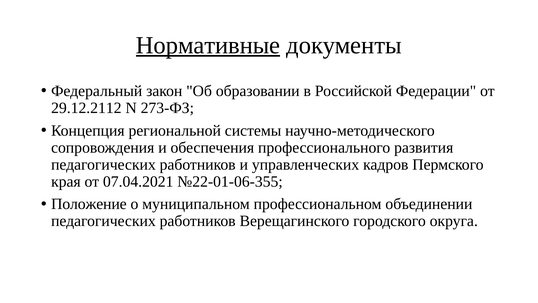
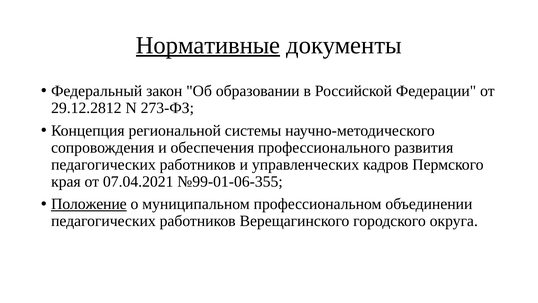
29.12.2112: 29.12.2112 -> 29.12.2812 (86, 108)
№22-01-06-355: №22-01-06-355 -> №99-01-06-355 (230, 181)
Положение underline: none -> present (89, 204)
